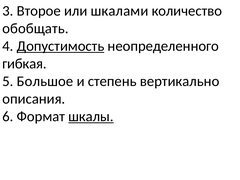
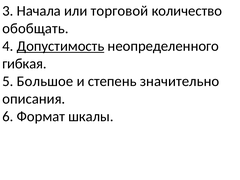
Второе: Второе -> Начала (39, 11)
шкалами: шкалами -> торговой (120, 11)
вертикально: вертикально -> значительно (180, 81)
шкалы underline: present -> none (91, 116)
